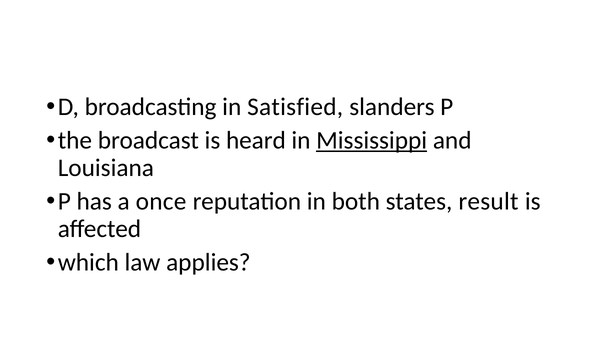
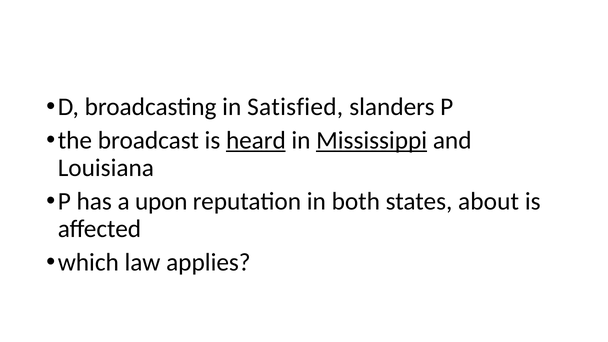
heard underline: none -> present (256, 141)
once: once -> upon (161, 202)
result: result -> about (489, 202)
